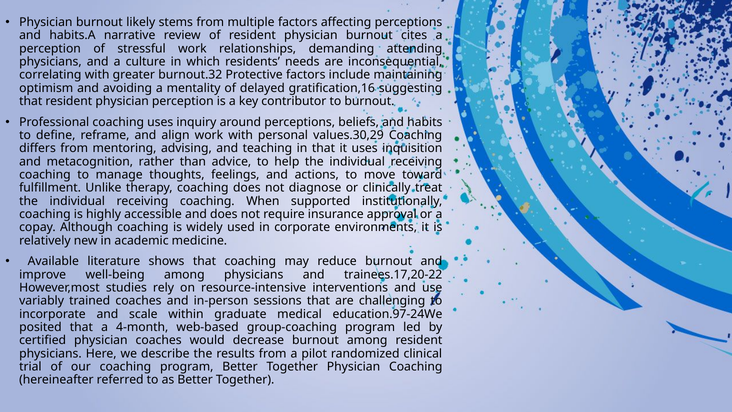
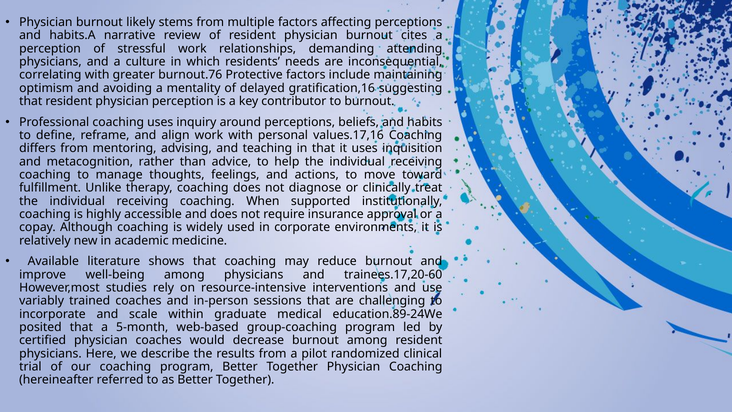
burnout.32: burnout.32 -> burnout.76 (190, 75)
values.30,29: values.30,29 -> values.17,16 (348, 135)
trainees.17,20-22: trainees.17,20-22 -> trainees.17,20-60 (393, 274)
education.97-24We: education.97-24We -> education.89-24We (387, 314)
4-month: 4-month -> 5-month (142, 327)
